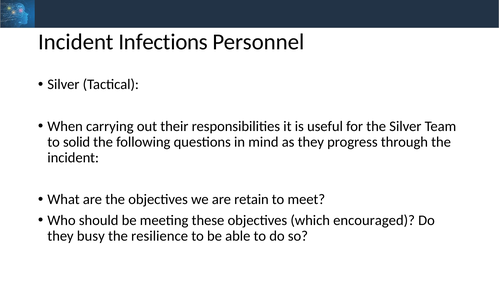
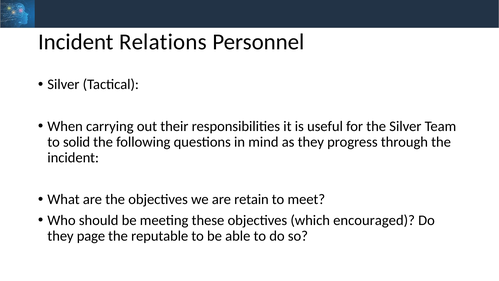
Infections: Infections -> Relations (163, 42)
busy: busy -> page (91, 236)
resilience: resilience -> reputable (160, 236)
